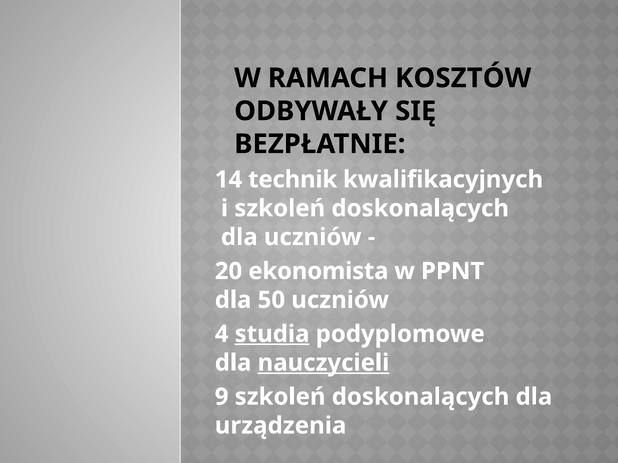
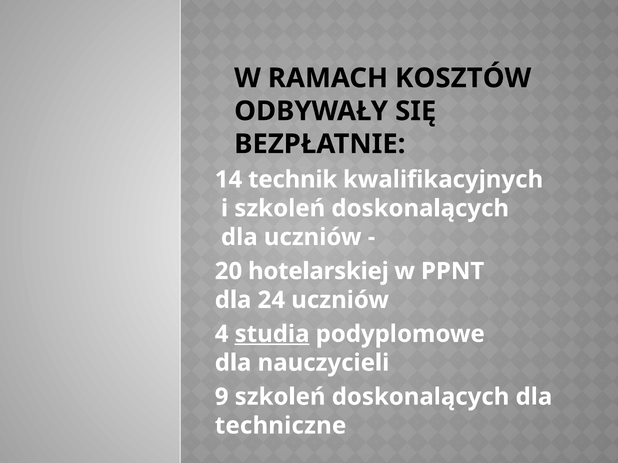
ekonomista: ekonomista -> hotelarskiej (318, 271)
50: 50 -> 24 (271, 300)
nauczycieli underline: present -> none (323, 363)
urządzenia: urządzenia -> techniczne (281, 426)
